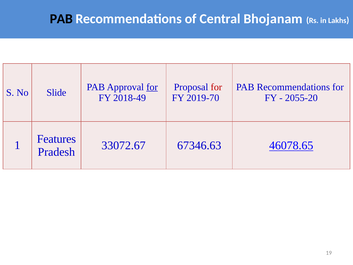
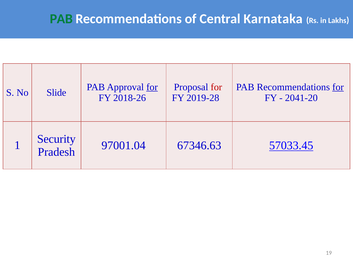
PAB colour: black -> green (61, 19)
Bhojanam: Bhojanam -> Karnataka (273, 19)
for underline: none -> present (338, 87)
2018-49: 2018-49 -> 2018-26 (130, 98)
2019-70: 2019-70 -> 2019-28 (203, 98)
2055-20: 2055-20 -> 2041-20 (301, 98)
Features: Features -> Security (56, 139)
33072.67: 33072.67 -> 97001.04 (124, 145)
46078.65: 46078.65 -> 57033.45 (291, 145)
